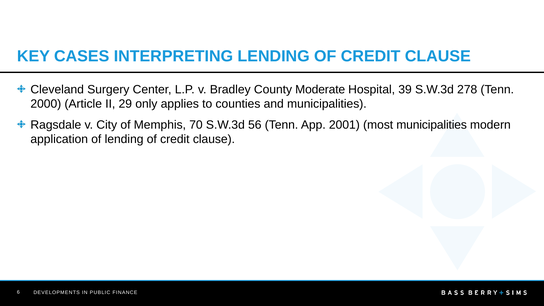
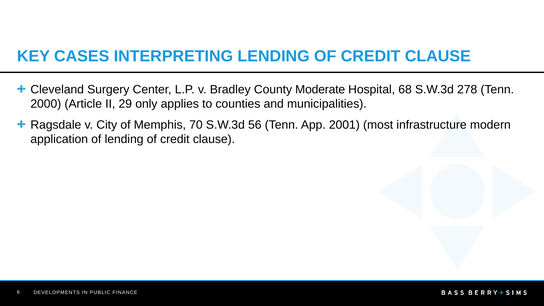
39: 39 -> 68 (405, 90)
most municipalities: municipalities -> infrastructure (432, 125)
